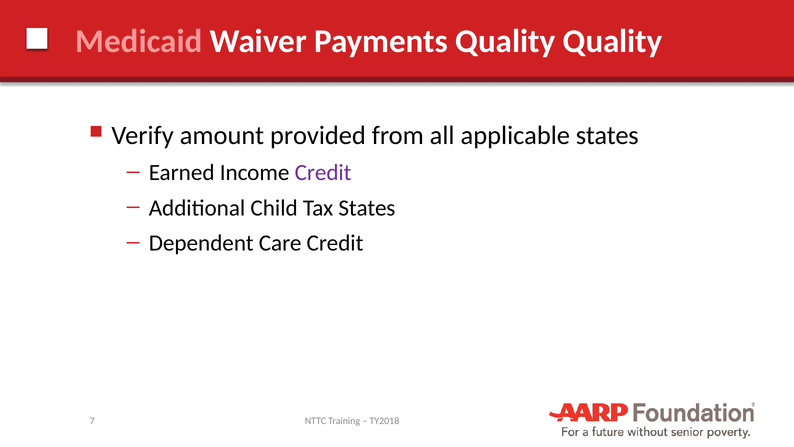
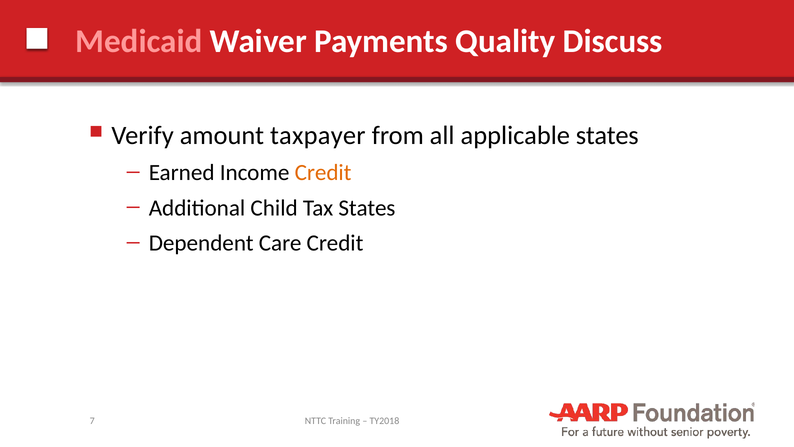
Quality Quality: Quality -> Discuss (613, 41)
provided: provided -> taxpayer (318, 135)
Credit colour: purple -> orange (323, 172)
